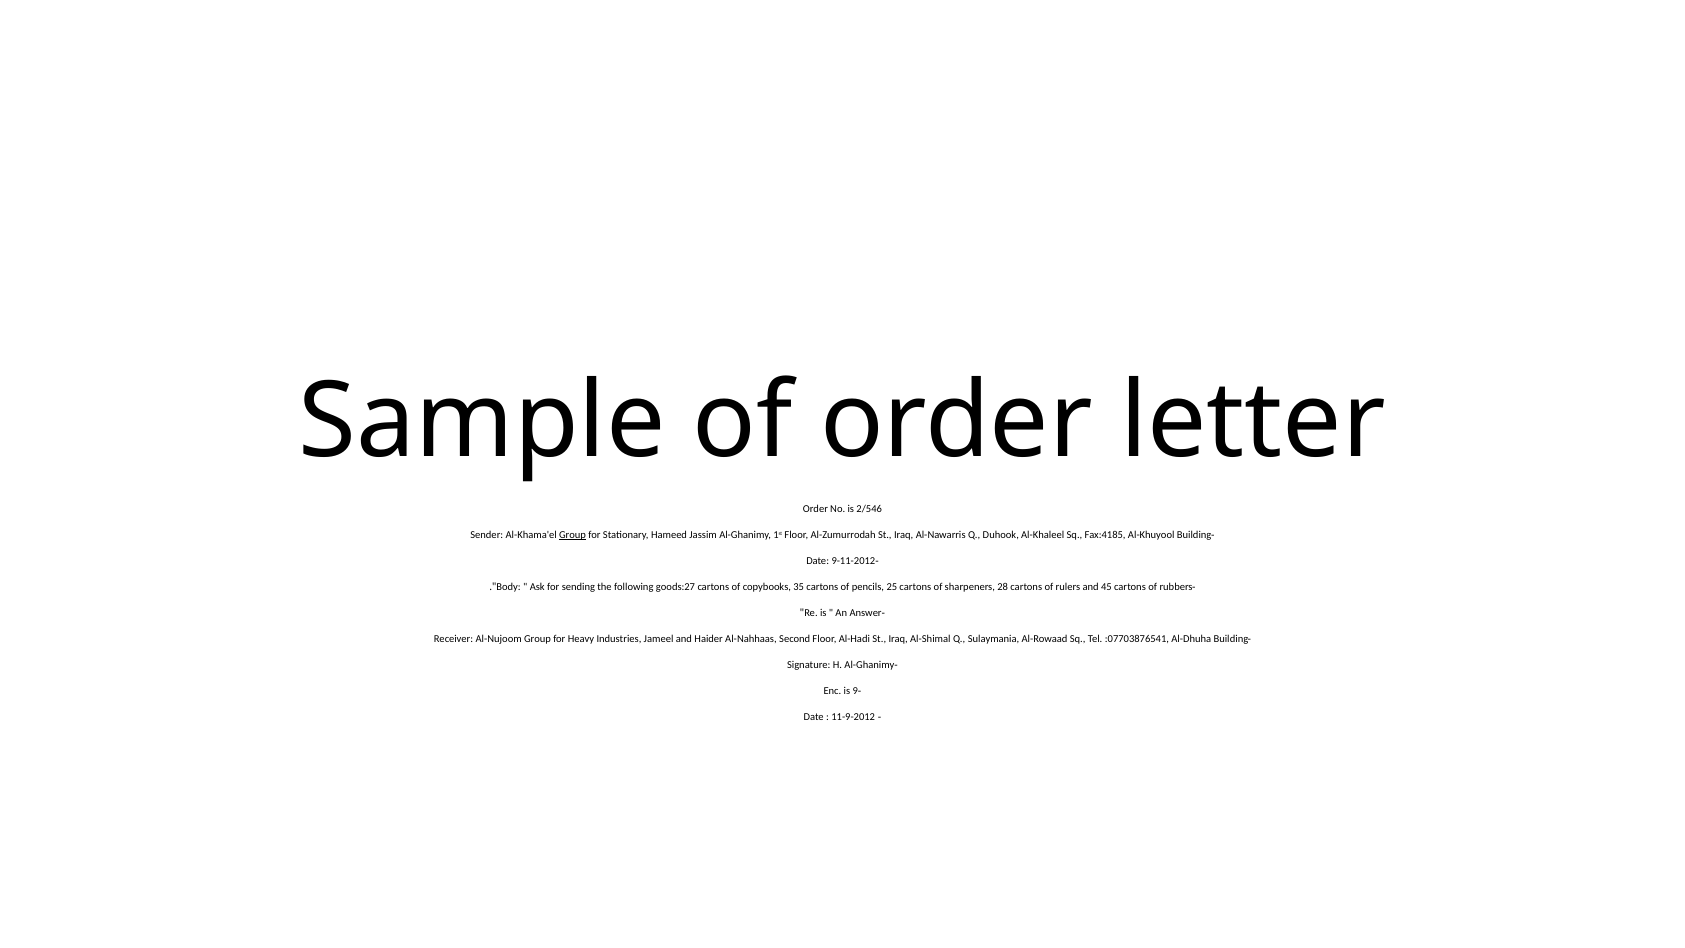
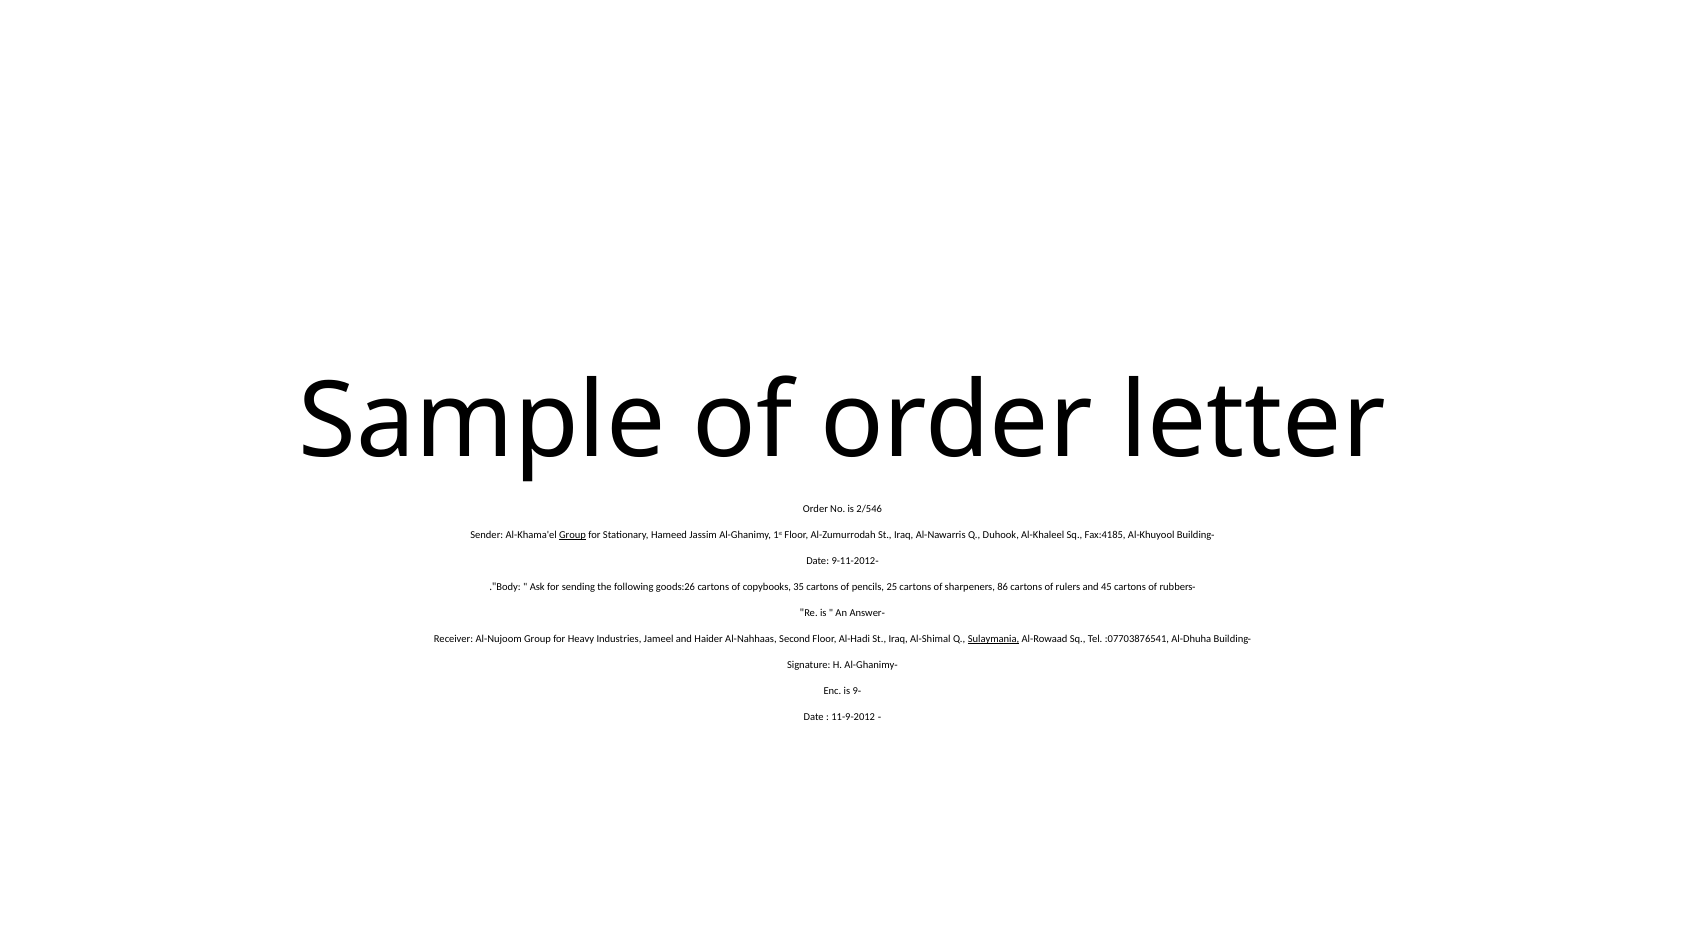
goods:27: goods:27 -> goods:26 (676, 587)
28: 28 -> 86 (1003, 587)
Sulaymania underline: none -> present (994, 639)
